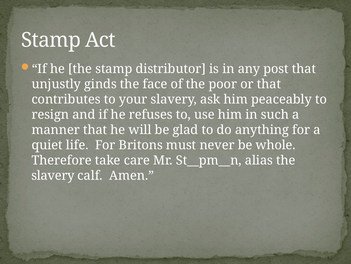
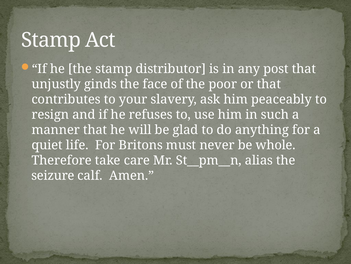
slavery: slavery -> seizure (53, 175)
